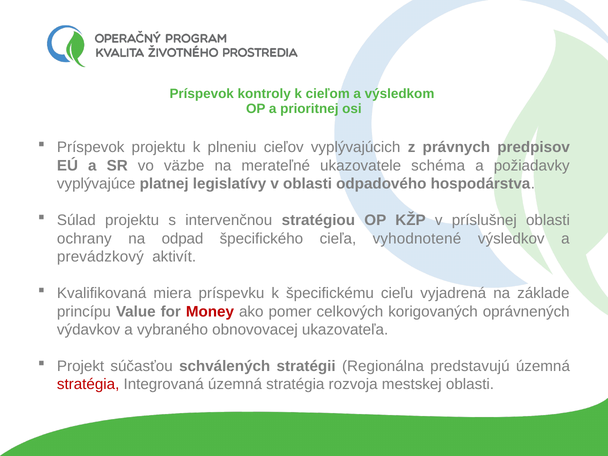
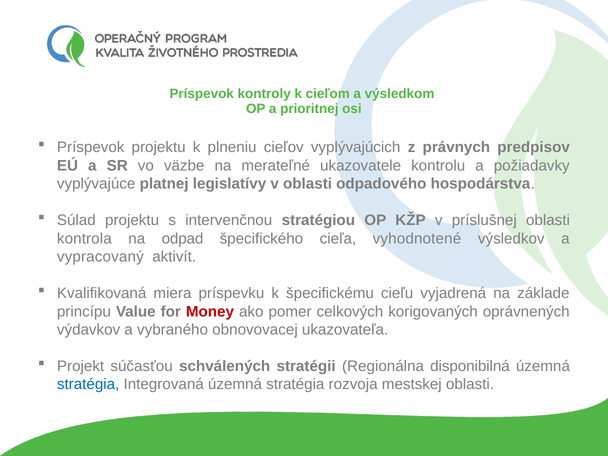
schéma: schéma -> kontrolu (438, 166)
ochrany: ochrany -> kontrola (84, 239)
prevádzkový: prevádzkový -> vypracovaný (100, 257)
predstavujú: predstavujú -> disponibilná (470, 366)
stratégia colour: red -> blue (88, 384)
